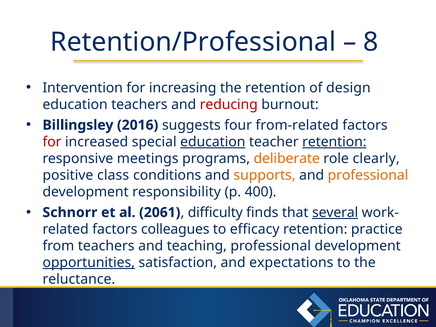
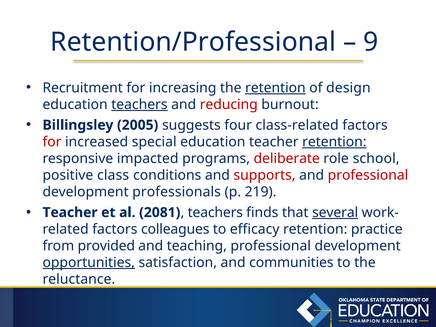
8: 8 -> 9 (371, 42)
Intervention: Intervention -> Recruitment (83, 88)
retention underline: none -> present (275, 88)
teachers underline: none -> present (139, 105)
2016: 2016 -> 2005 (138, 125)
from-related: from-related -> class-related (297, 125)
education underline: present -> none (213, 142)
meetings: meetings -> impacted (148, 158)
deliberate colour: orange -> red (287, 158)
clearly: clearly -> school (376, 158)
supports colour: orange -> red (265, 175)
professional colour: orange -> red (368, 175)
responsibility: responsibility -> professionals (177, 192)
400: 400 -> 219 (261, 192)
Schnorr: Schnorr -> Teacher (70, 212)
2061: 2061 -> 2081 (160, 212)
difficulty: difficulty -> teachers (215, 212)
from teachers: teachers -> provided (106, 246)
expectations: expectations -> communities (291, 263)
